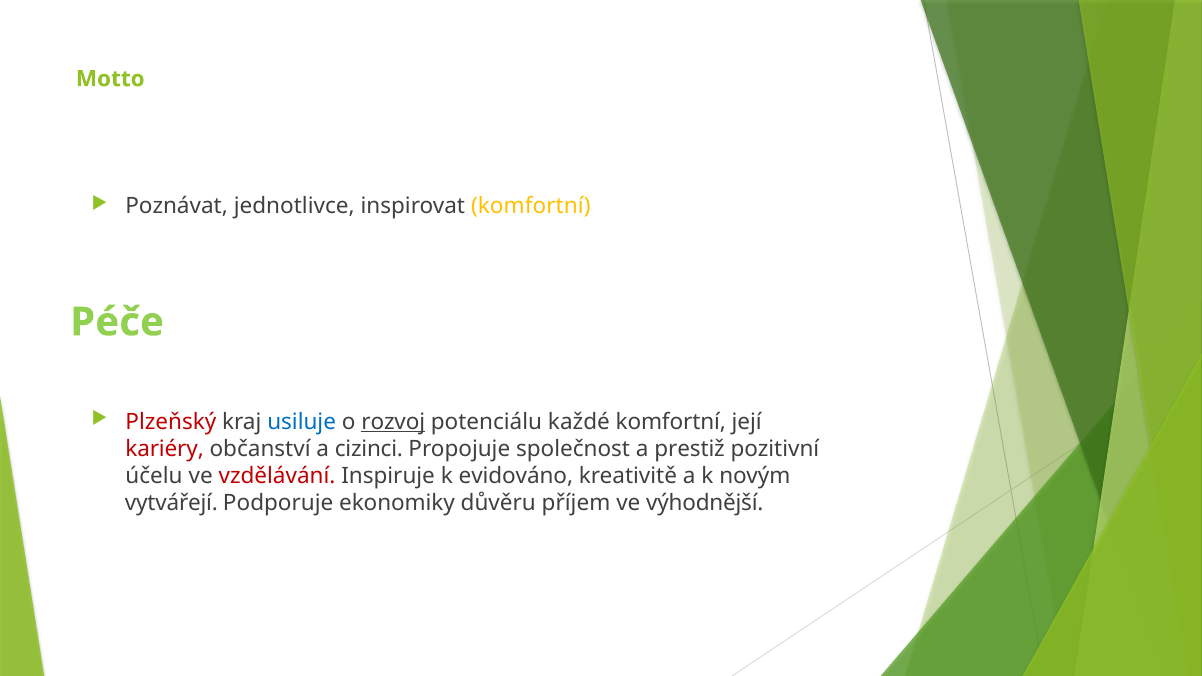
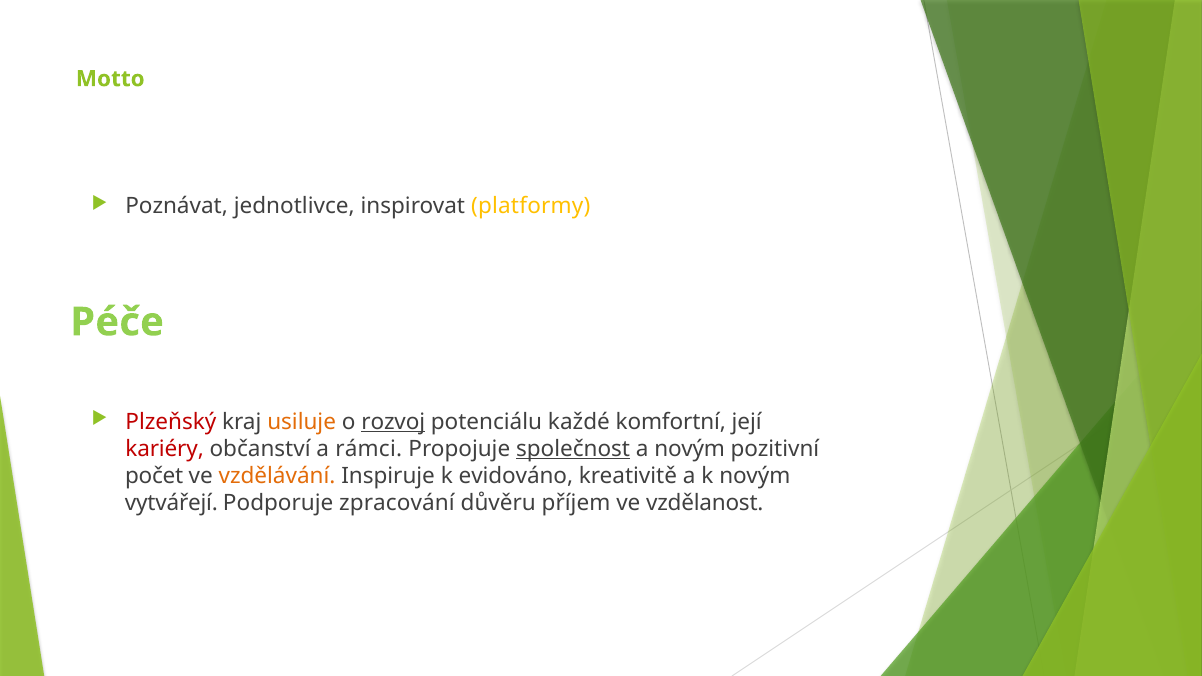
inspirovat komfortní: komfortní -> platformy (531, 206)
usiluje colour: blue -> orange (302, 422)
cizinci: cizinci -> rámci (369, 449)
společnost underline: none -> present (573, 449)
a prestiž: prestiž -> novým (690, 449)
účelu: účelu -> počet (154, 476)
vzdělávání colour: red -> orange (277, 476)
ekonomiky: ekonomiky -> zpracování (397, 503)
výhodnější: výhodnější -> vzdělanost (705, 503)
